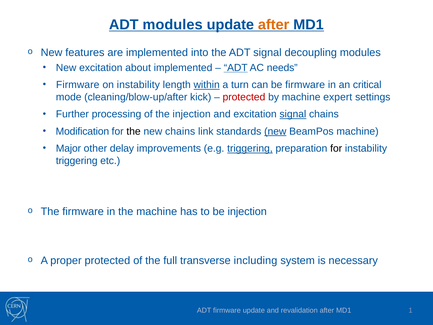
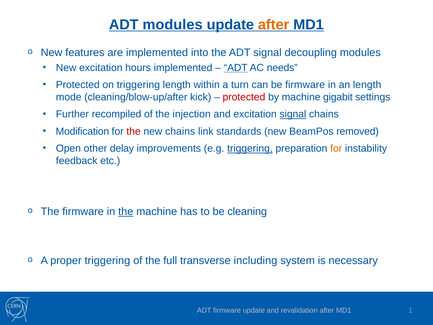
about: about -> hours (138, 68)
Firmware: Firmware -> Protected (78, 85)
on instability: instability -> triggering (138, 85)
within underline: present -> none (207, 85)
an critical: critical -> length (367, 85)
expert: expert -> gigabit (338, 97)
processing: processing -> recompiled (117, 114)
the colour: black -> red (134, 131)
new underline: present -> none (275, 131)
BeamPos machine: machine -> removed (358, 131)
Major: Major -> Open (68, 148)
for colour: black -> orange (336, 148)
triggering: triggering -> feedback (77, 161)
the underline: none -> present (126, 212)
be injection: injection -> cleaning (247, 212)
proper protected: protected -> triggering (107, 260)
